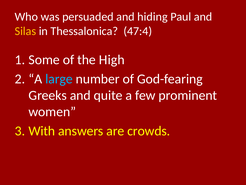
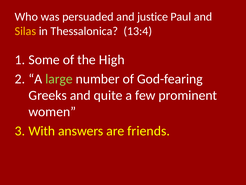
hiding: hiding -> justice (153, 17)
47:4: 47:4 -> 13:4 (138, 31)
large colour: light blue -> light green (59, 79)
crowds: crowds -> friends (149, 131)
